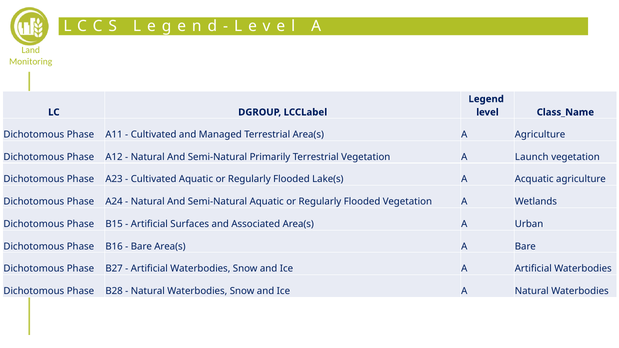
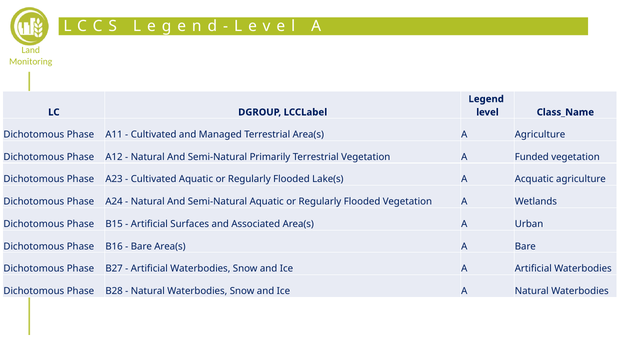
Launch: Launch -> Funded (532, 157)
